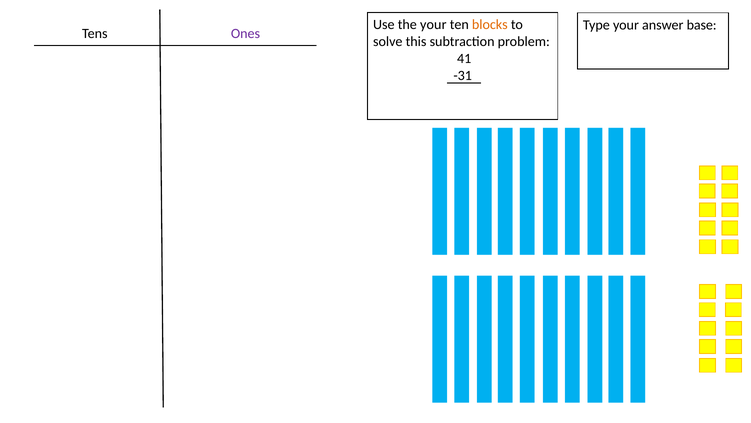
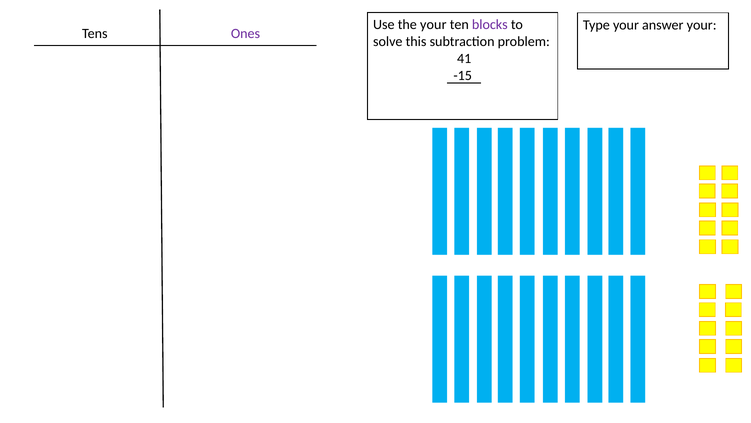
blocks colour: orange -> purple (490, 25)
answer base: base -> your (702, 25)
-31: -31 -> -15 (463, 75)
